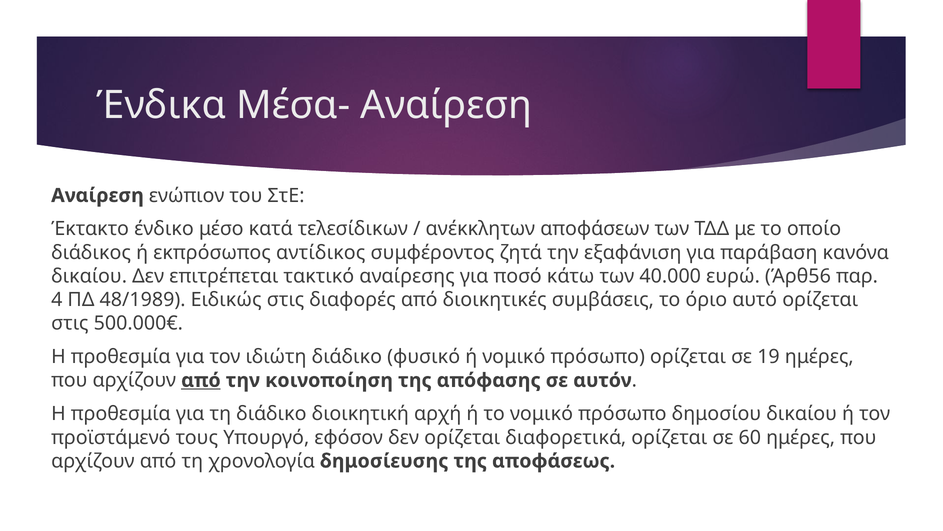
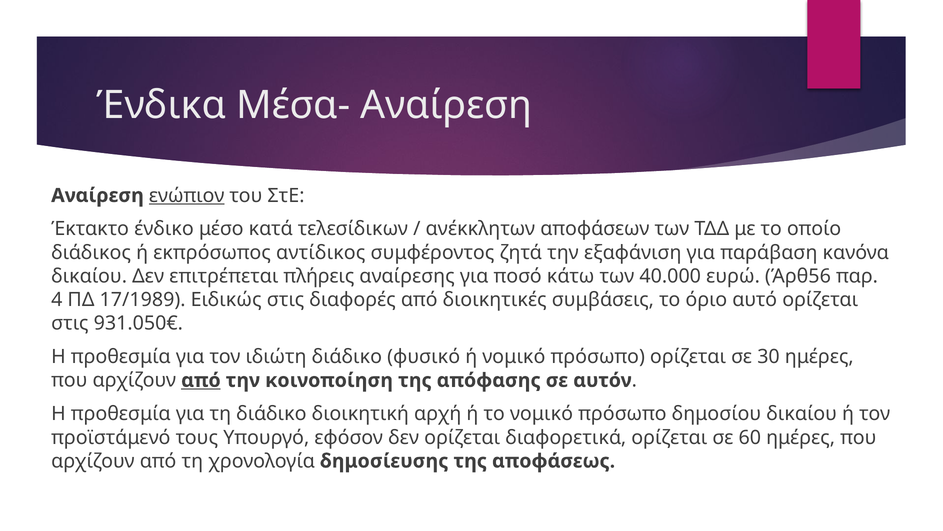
ενώπιον underline: none -> present (187, 195)
τακτικό: τακτικό -> πλήρεις (319, 276)
48/1989: 48/1989 -> 17/1989 (143, 299)
500.000€: 500.000€ -> 931.050€ (138, 323)
19: 19 -> 30 (768, 356)
